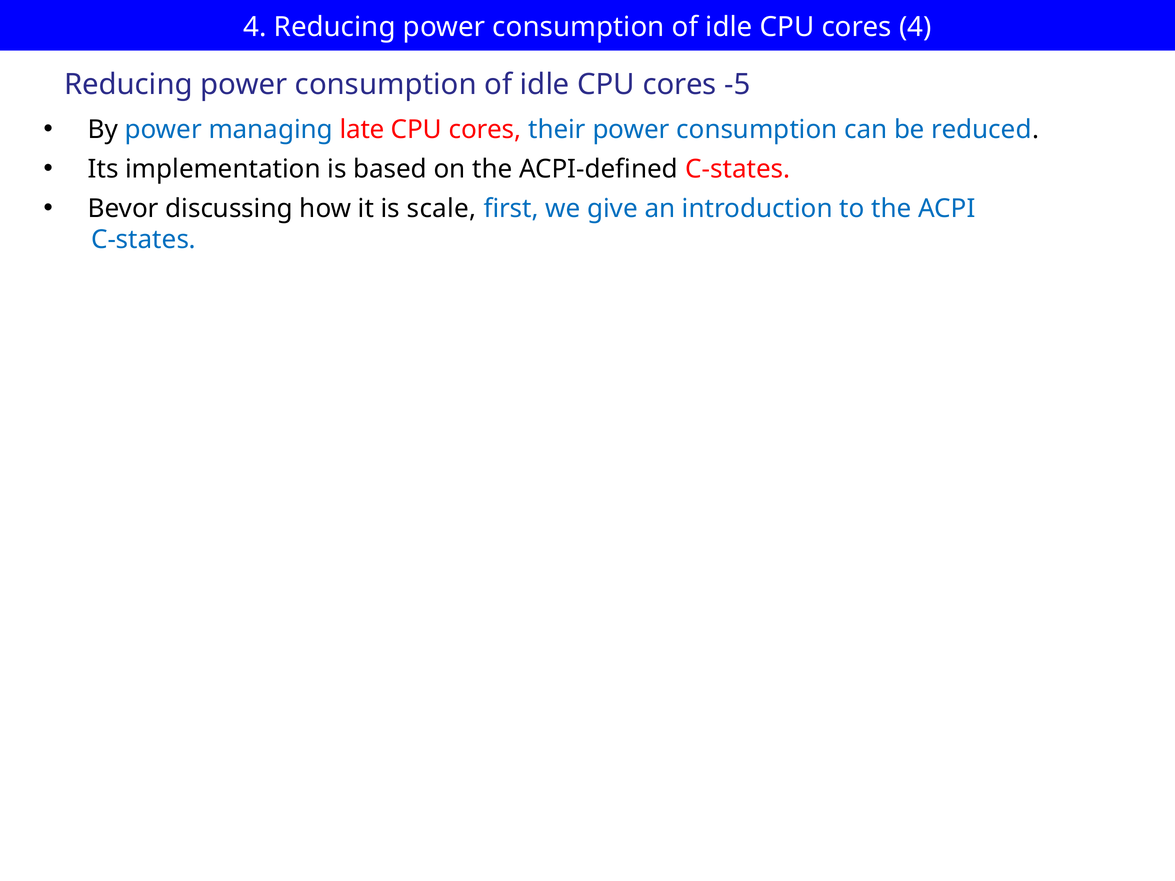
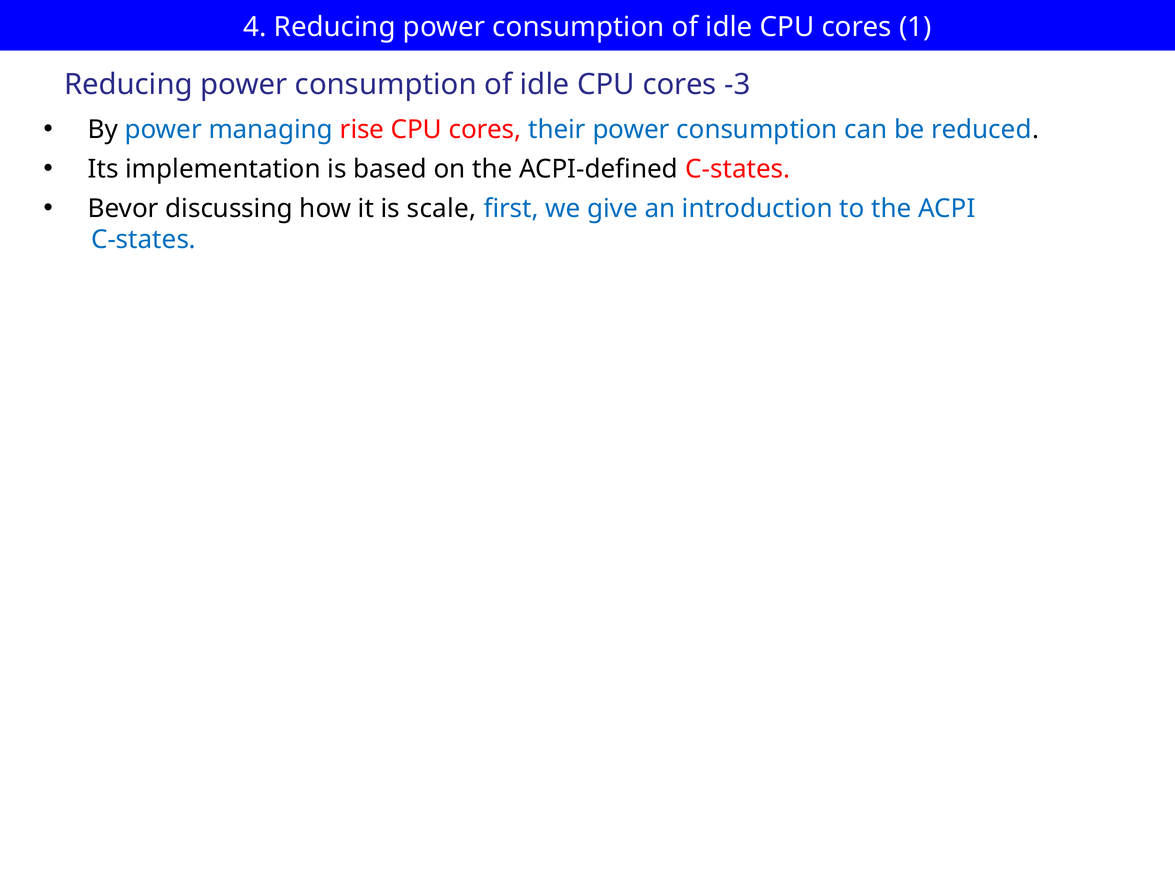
cores 4: 4 -> 1 (915, 27)
-5: -5 -> -3 (737, 84)
late: late -> rise (362, 130)
